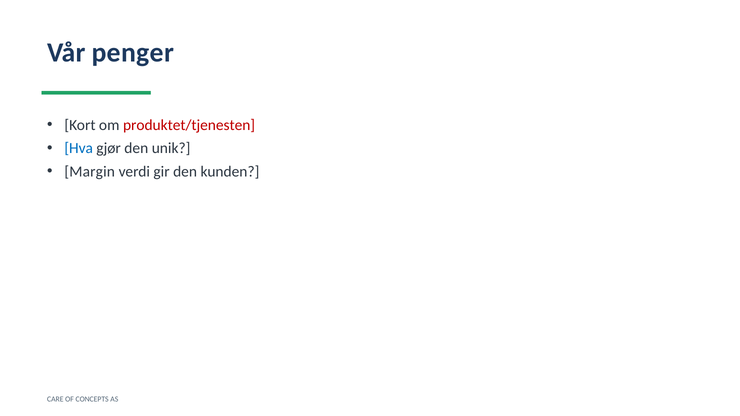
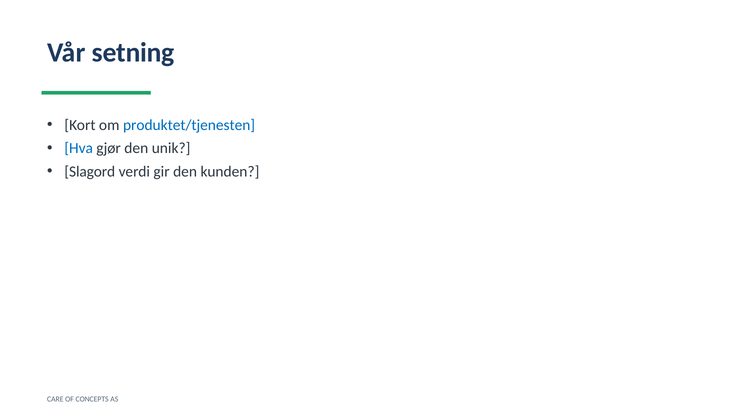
penger: penger -> setning (133, 53)
produktet/tjenesten colour: red -> blue (189, 125)
Margin: Margin -> Slagord (90, 172)
